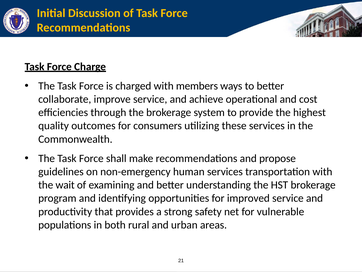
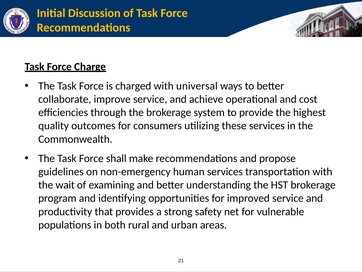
members: members -> universal (197, 86)
